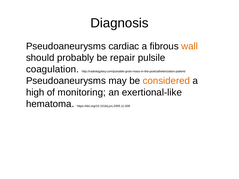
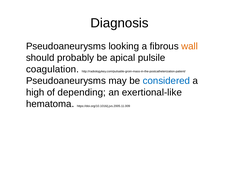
cardiac: cardiac -> looking (124, 46)
repair: repair -> apical (123, 58)
considered colour: orange -> blue (166, 81)
monitoring: monitoring -> depending (82, 92)
